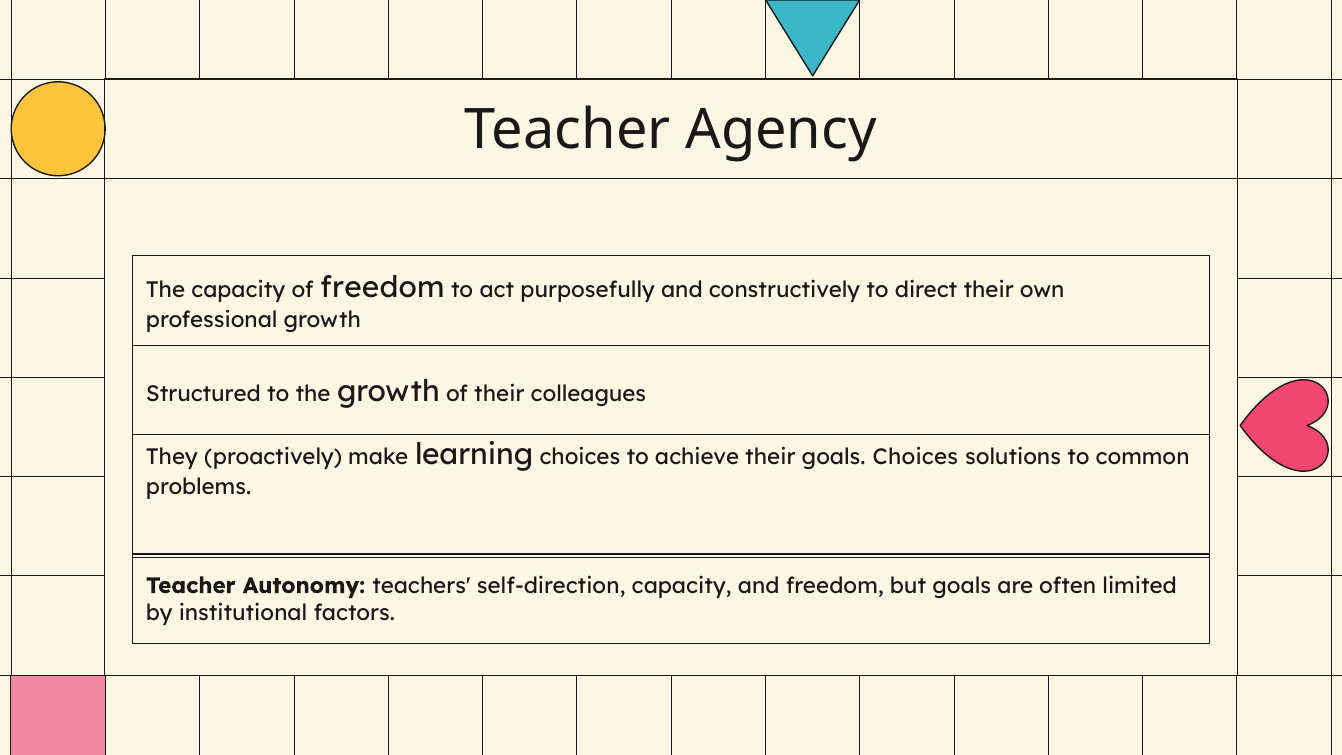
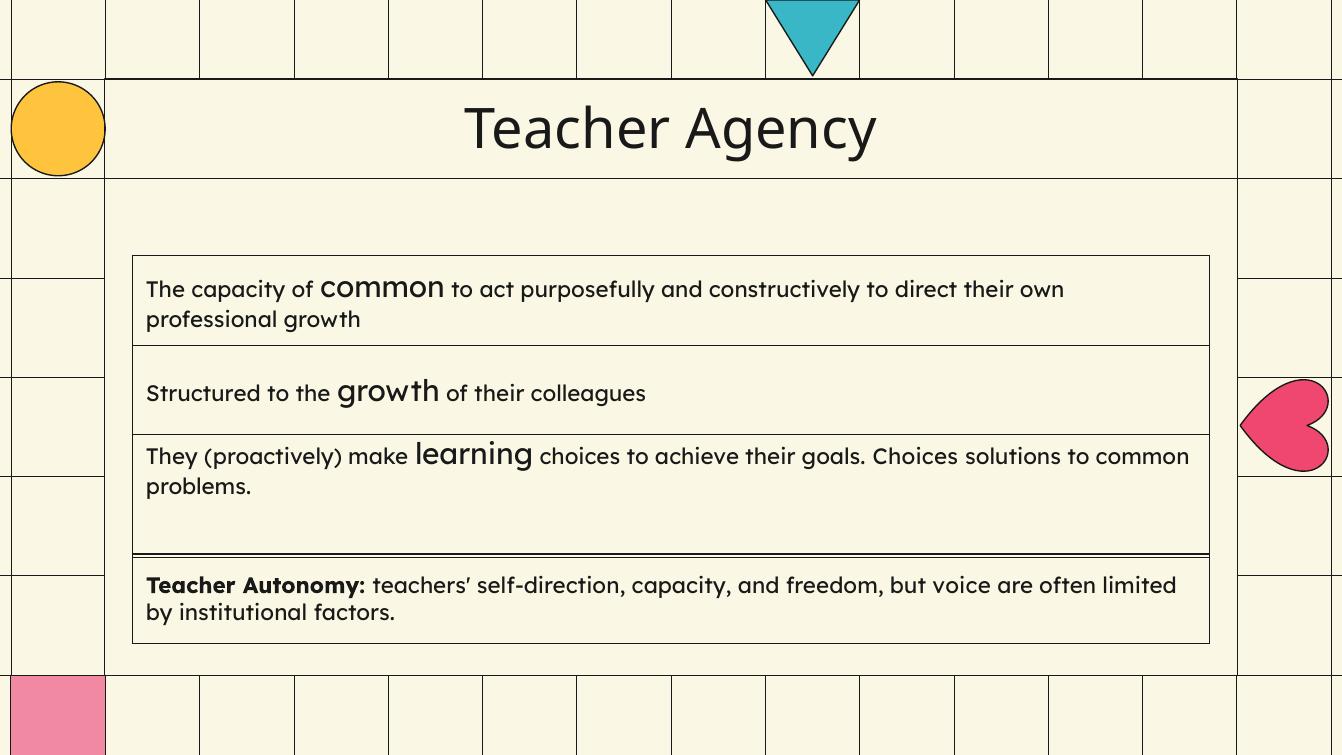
of freedom: freedom -> common (383, 288)
but goals: goals -> voice (962, 586)
